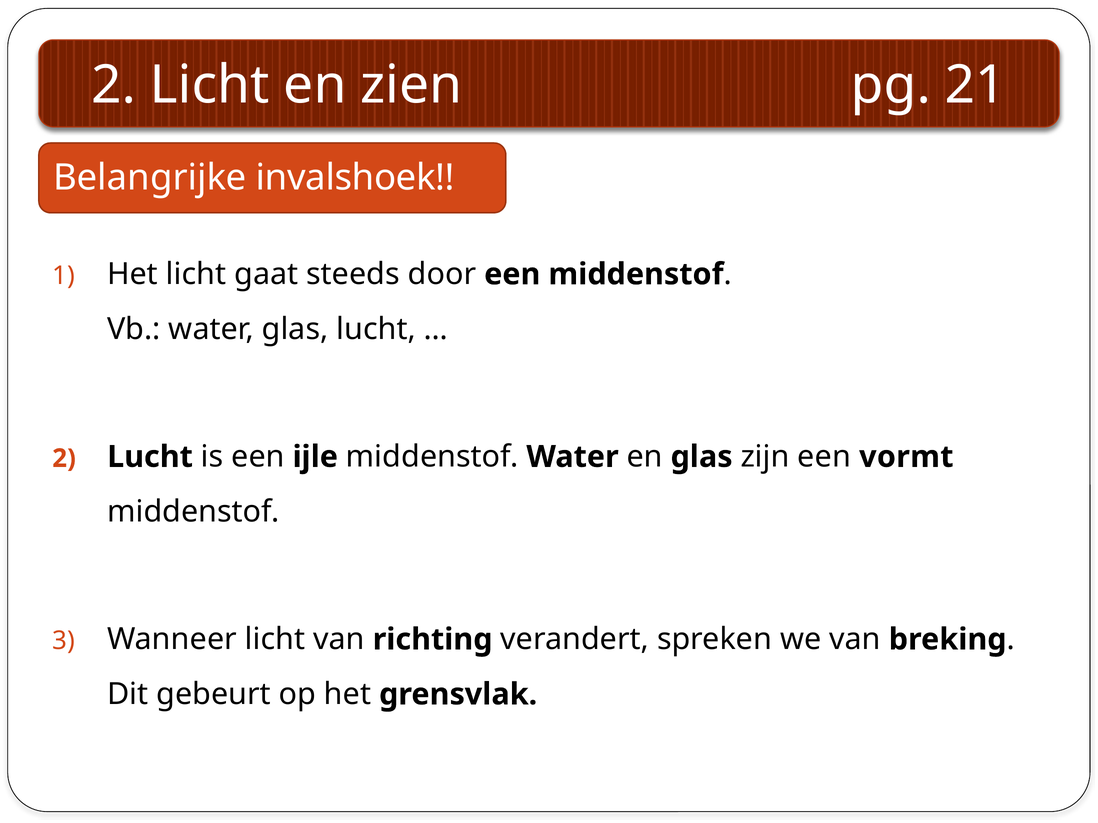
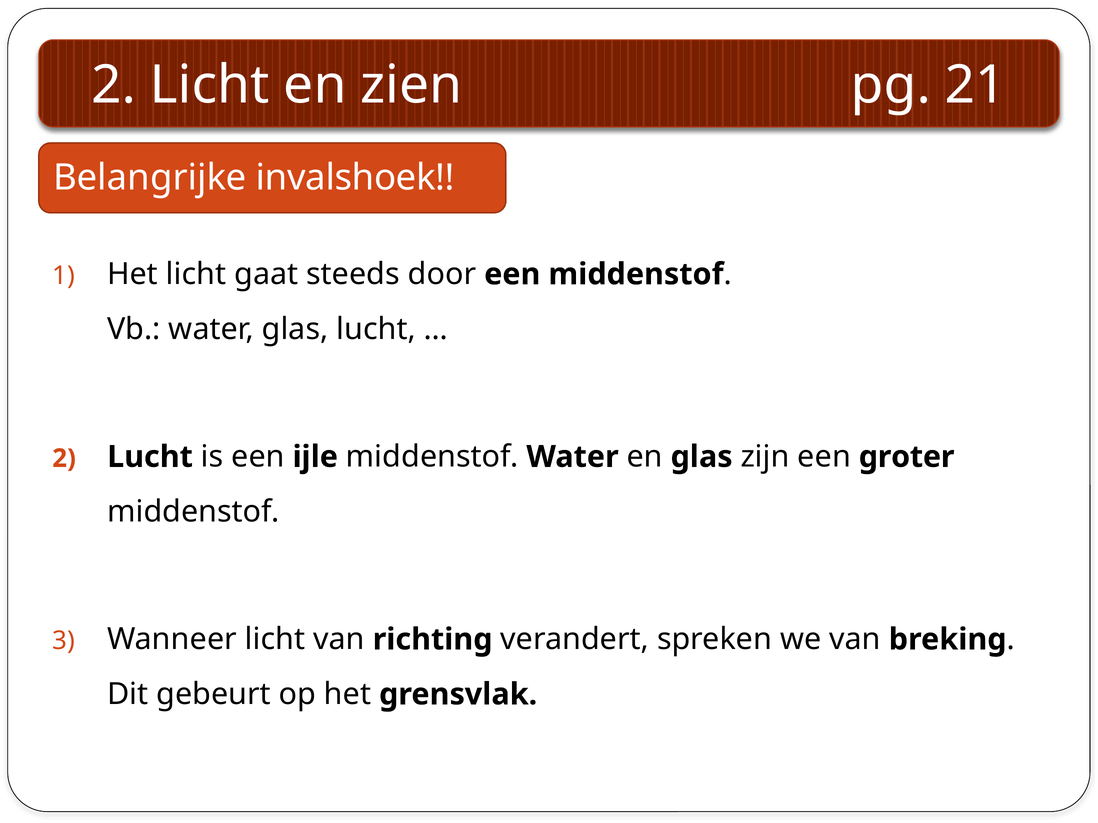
vormt: vormt -> groter (907, 457)
